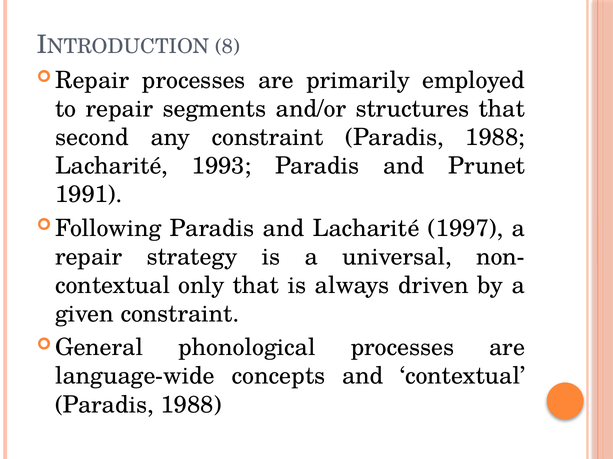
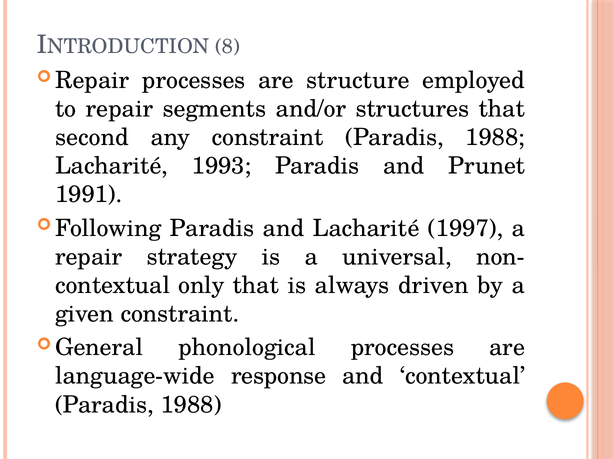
primarily: primarily -> structure (358, 80)
concepts: concepts -> response (279, 377)
